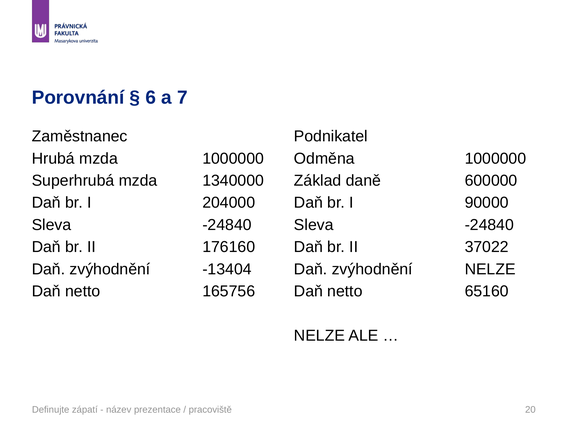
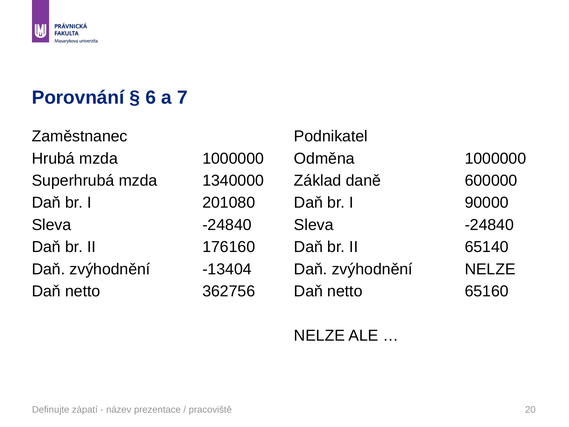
204000: 204000 -> 201080 (229, 203)
37022: 37022 -> 65140 (487, 247)
165756: 165756 -> 362756 (229, 291)
